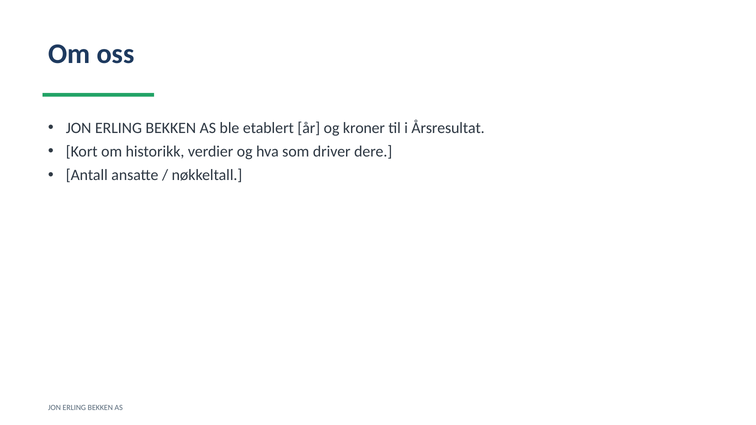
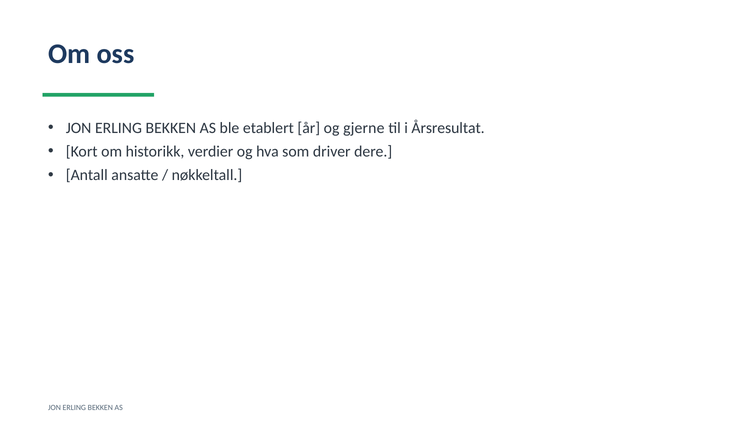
kroner: kroner -> gjerne (364, 128)
